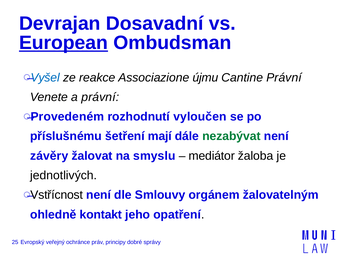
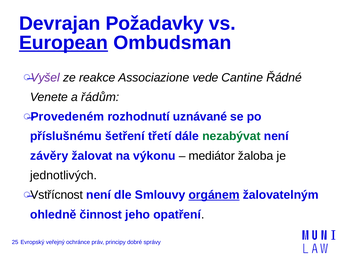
Dosavadní: Dosavadní -> Požadavky (155, 23)
Vyšel colour: blue -> purple (45, 78)
újmu: újmu -> vede (205, 78)
Cantine Právní: Právní -> Řádné (284, 78)
a právní: právní -> řádům (100, 97)
vyloučen: vyloučen -> uznávané (200, 117)
mají: mají -> třetí (160, 136)
smyslu: smyslu -> výkonu (154, 156)
orgánem underline: none -> present (214, 195)
kontakt: kontakt -> činnost (101, 214)
